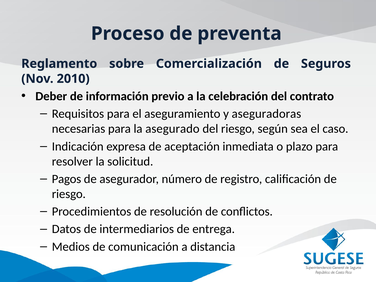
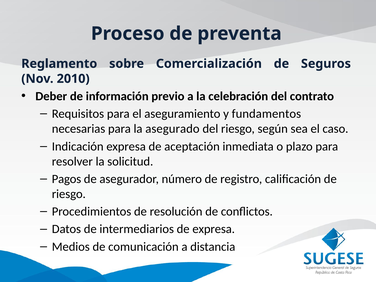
aseguradoras: aseguradoras -> fundamentos (266, 114)
de entrega: entrega -> expresa (214, 229)
